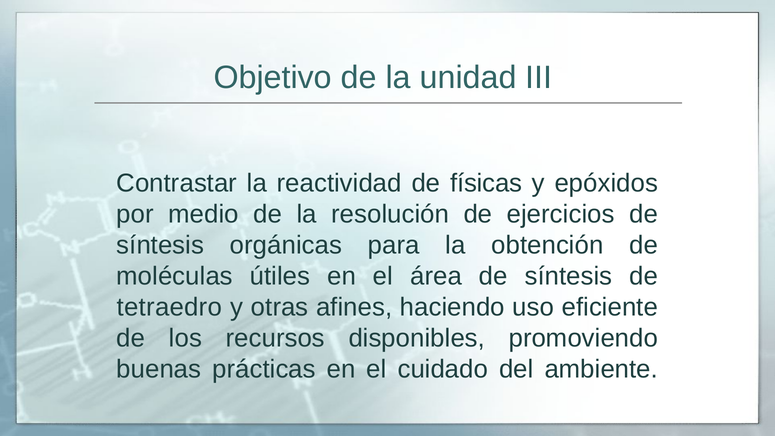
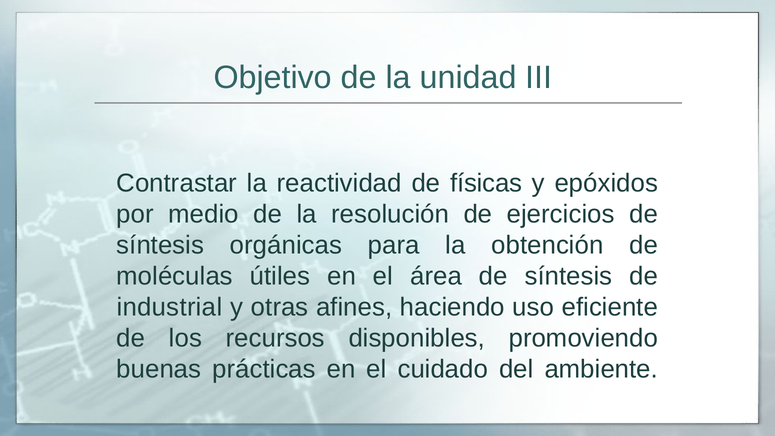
tetraedro: tetraedro -> industrial (169, 307)
